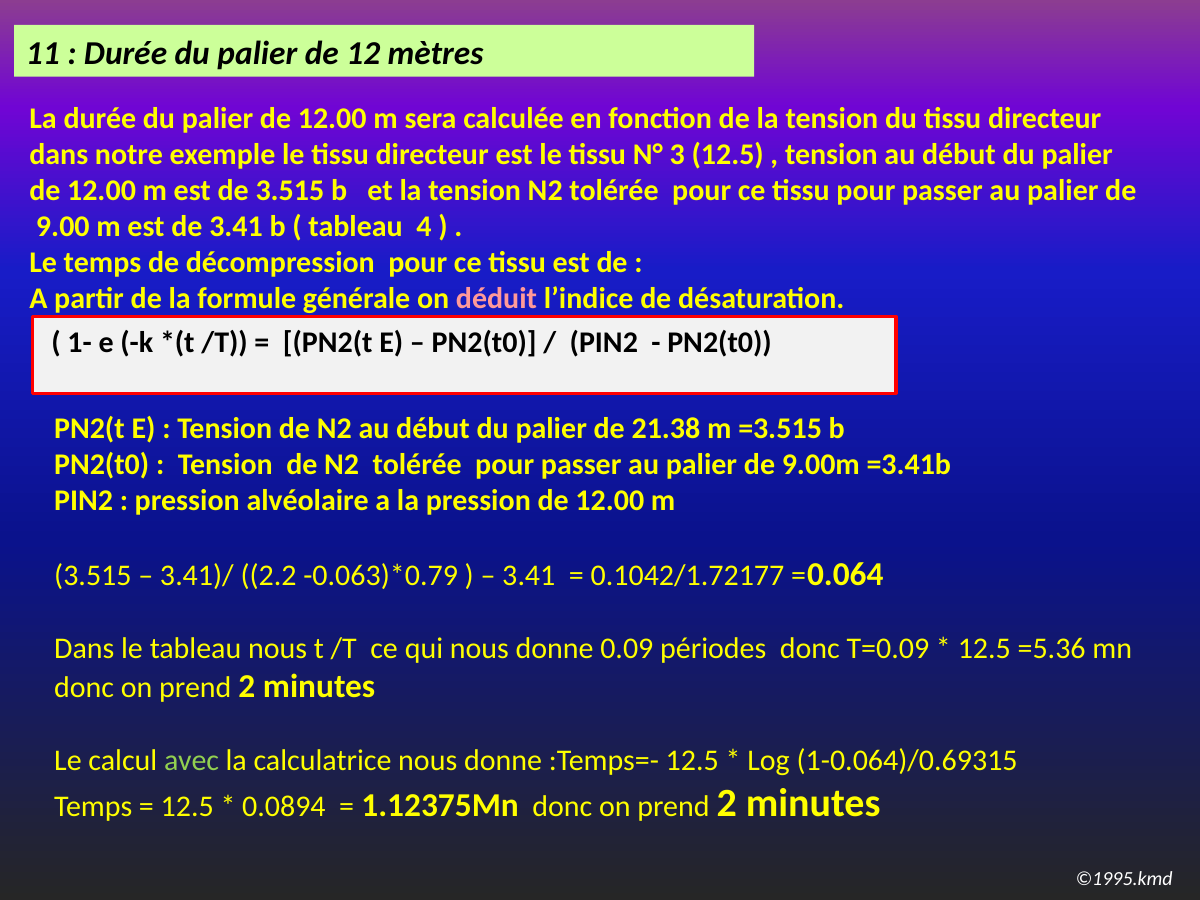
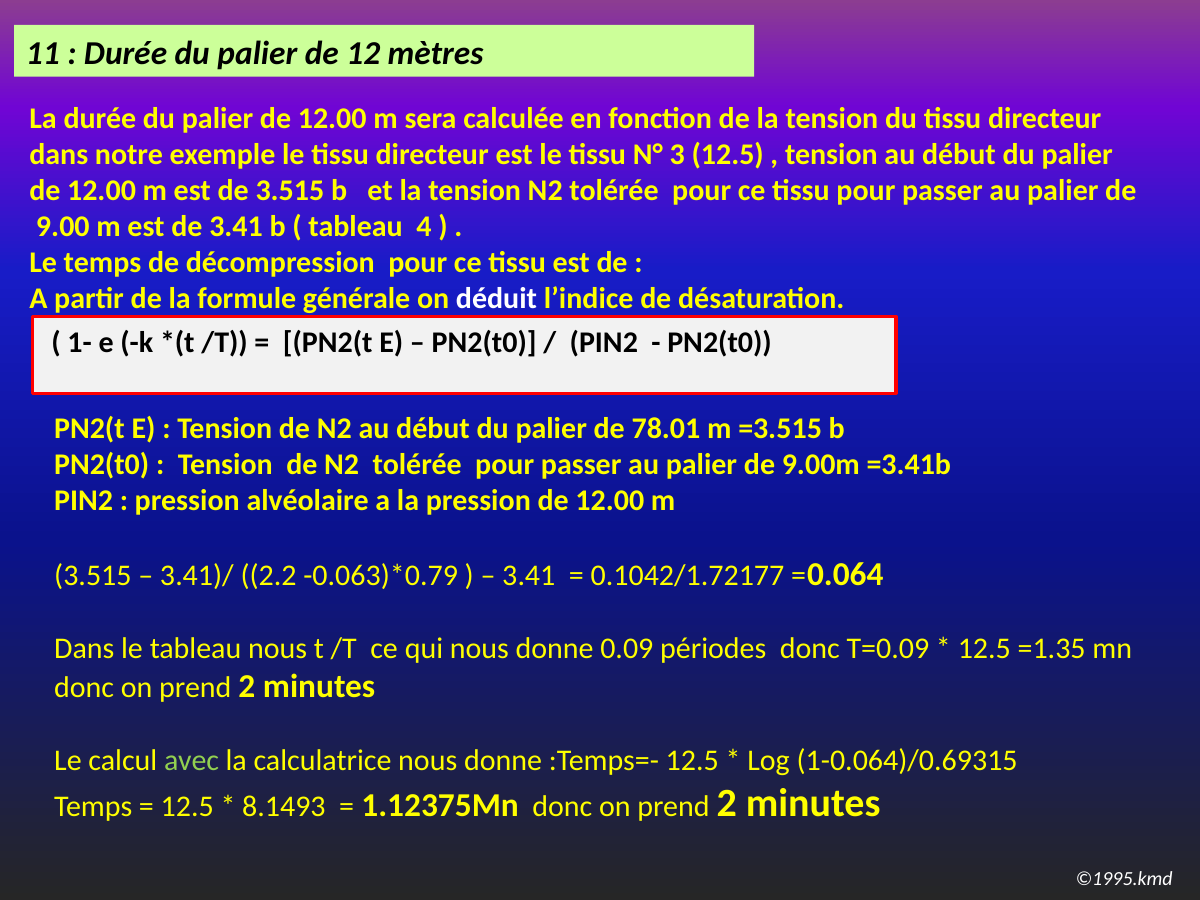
déduit colour: pink -> white (497, 299)
21.38: 21.38 -> 78.01 (666, 429)
=5.36: =5.36 -> =1.35 (1052, 649)
0.0894: 0.0894 -> 8.1493 (284, 807)
